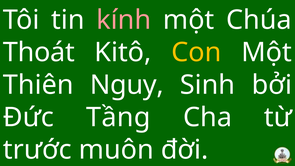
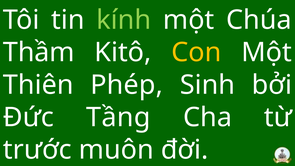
kính colour: pink -> light green (124, 20)
Thoát: Thoát -> Thầm (39, 52)
Nguy: Nguy -> Phép (127, 85)
